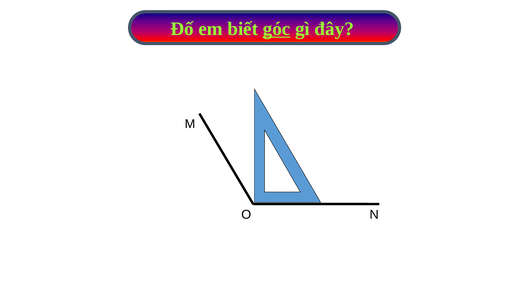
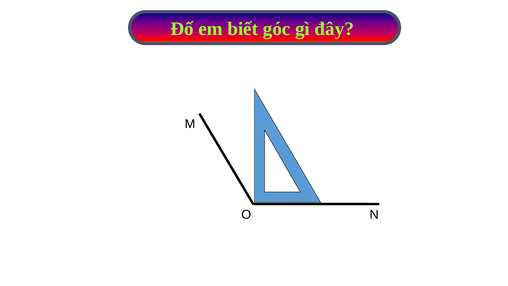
góc underline: present -> none (277, 29)
